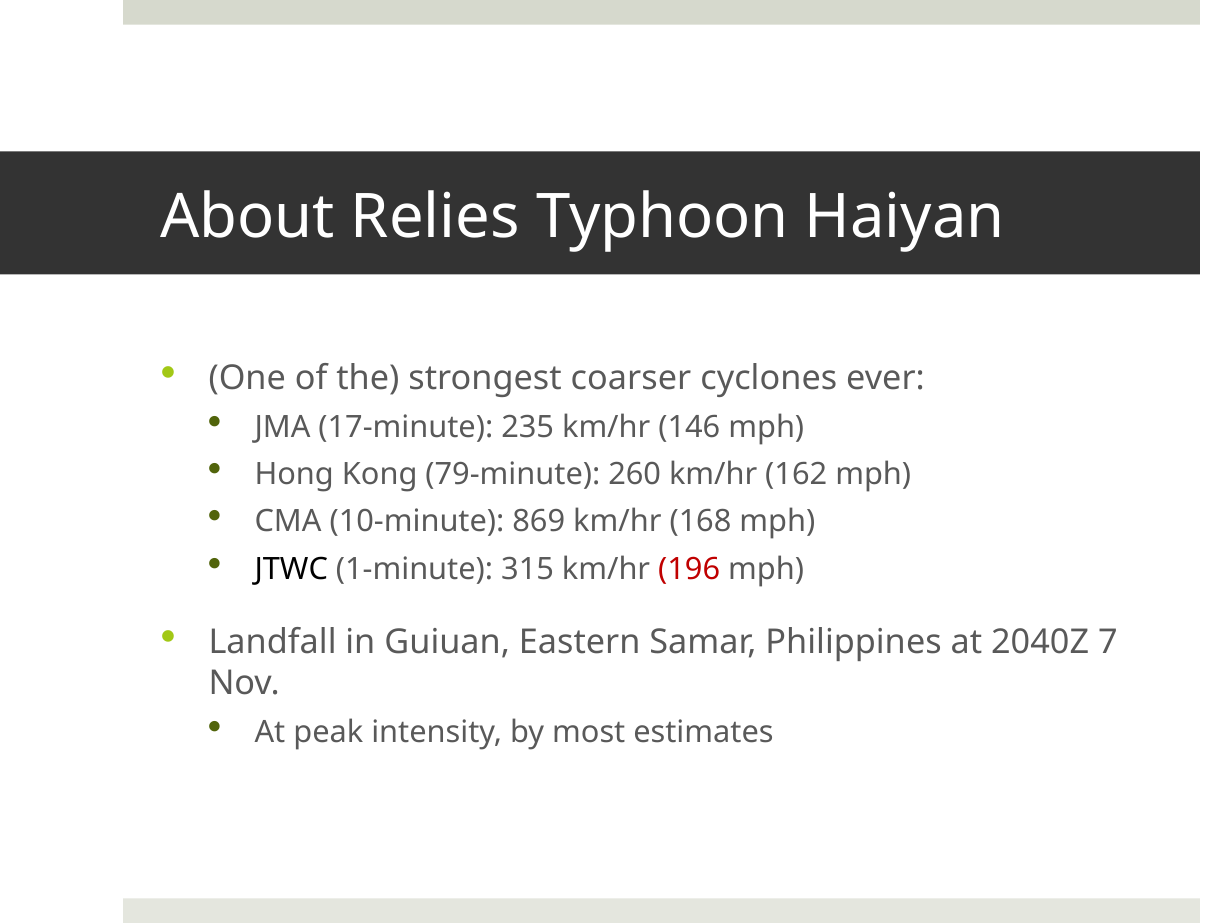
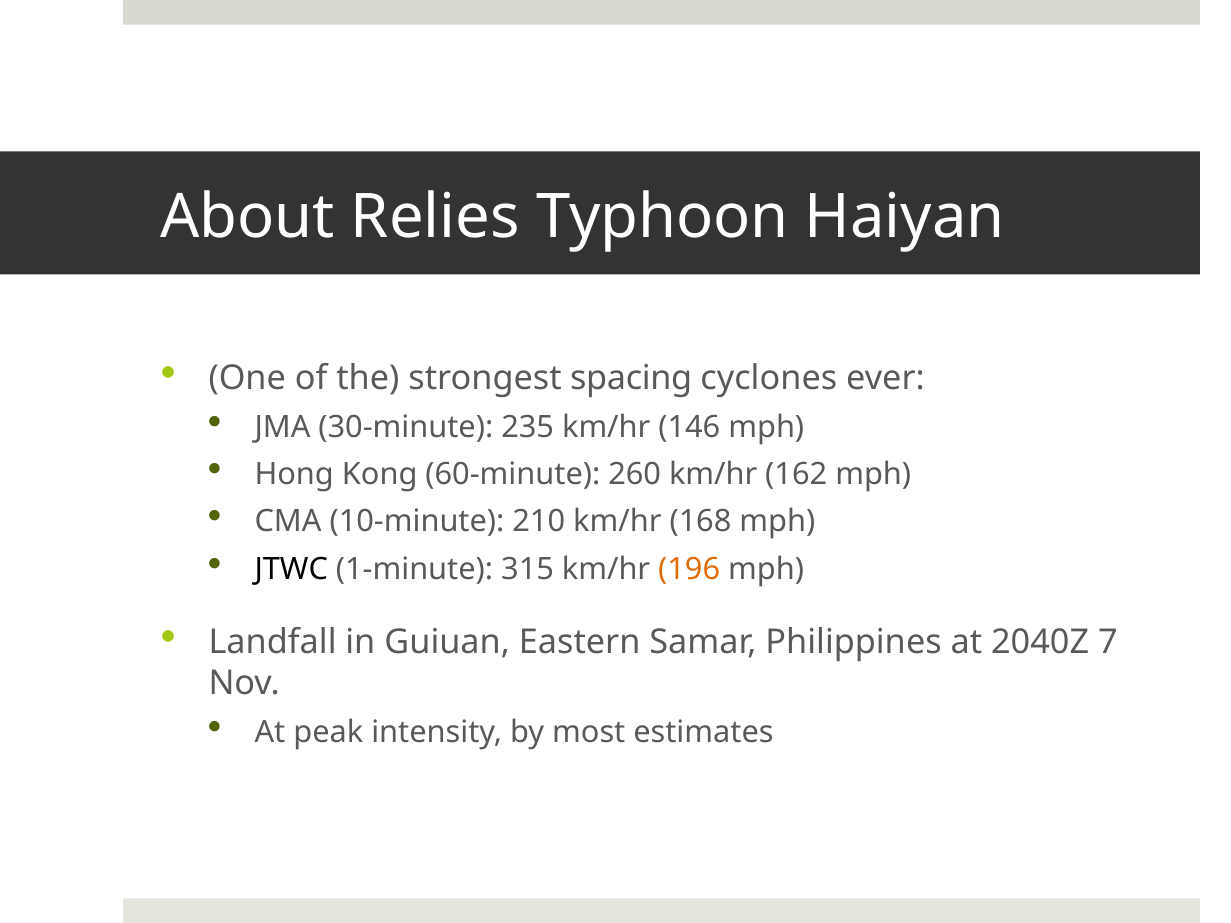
coarser: coarser -> spacing (631, 379)
17-minute: 17-minute -> 30-minute (406, 428)
79-minute: 79-minute -> 60-minute (513, 475)
869: 869 -> 210 (539, 522)
196 colour: red -> orange (689, 569)
